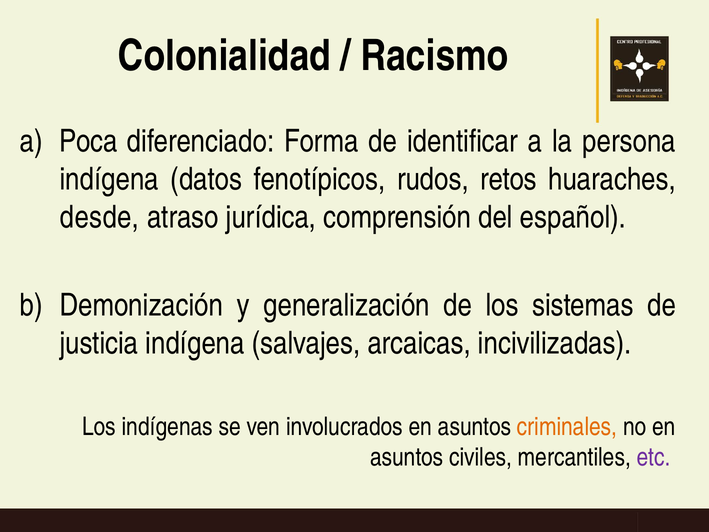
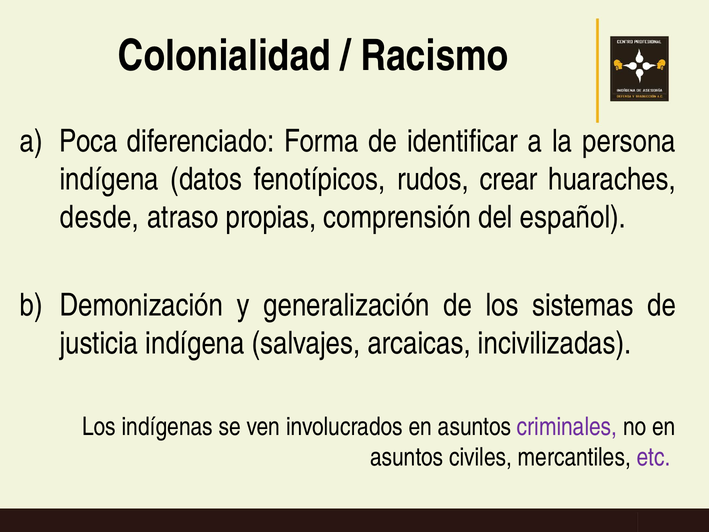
retos: retos -> crear (509, 179)
jurídica: jurídica -> propias (271, 217)
criminales colour: orange -> purple (567, 426)
